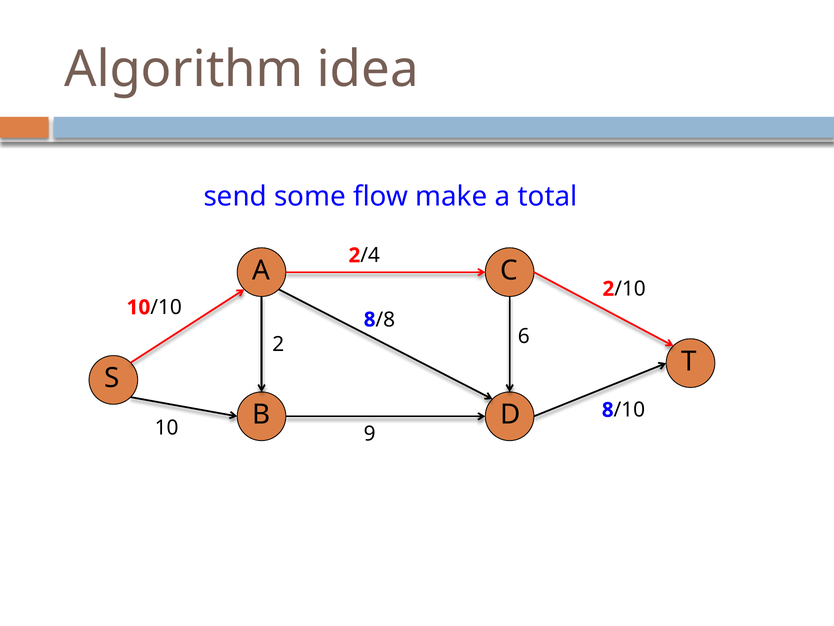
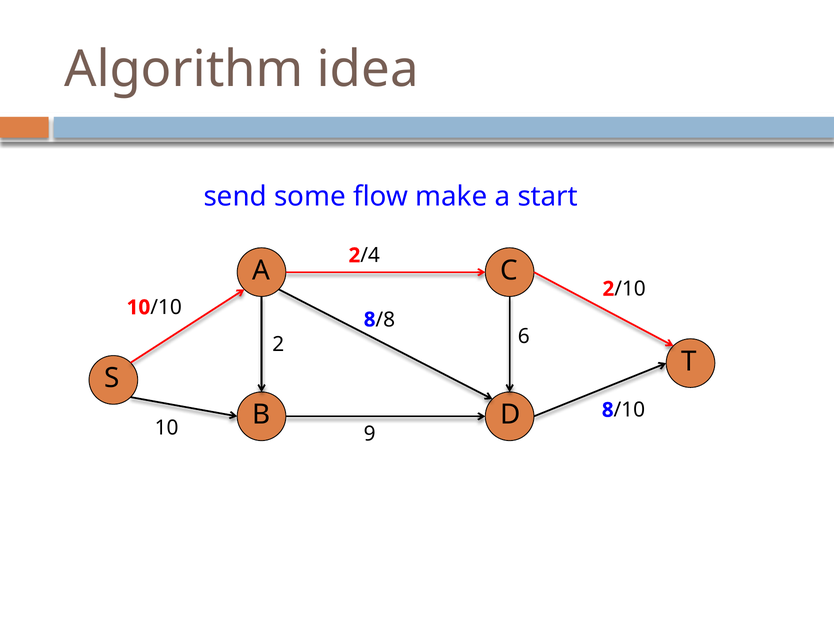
total: total -> start (548, 196)
